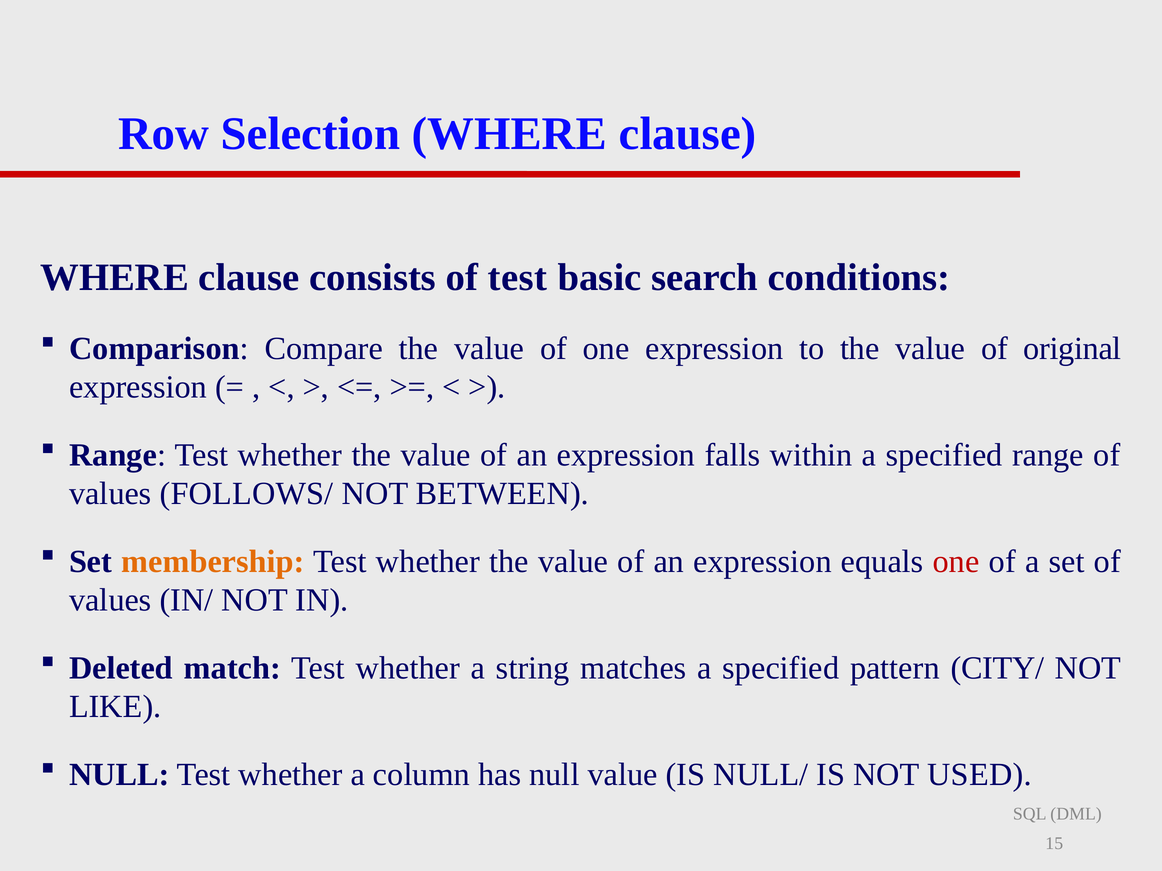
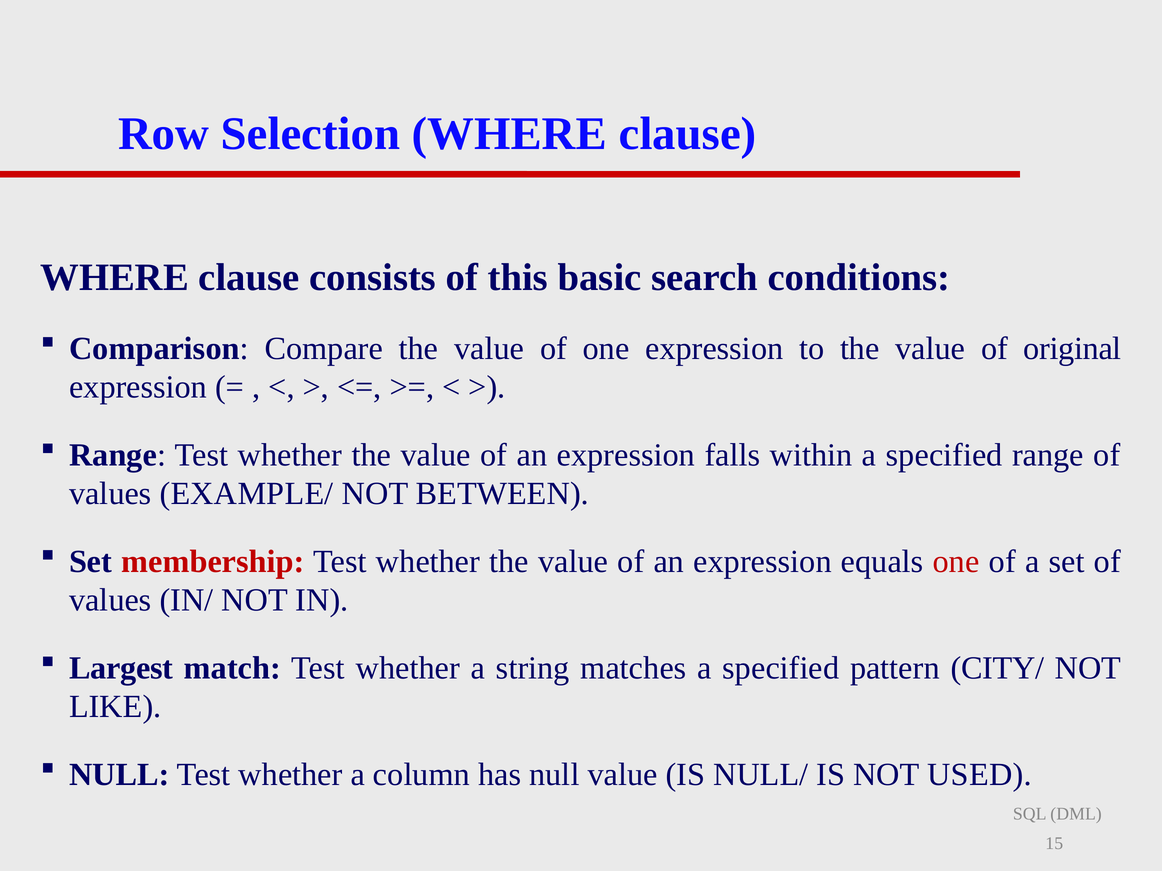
of test: test -> this (518, 277)
FOLLOWS/: FOLLOWS/ -> EXAMPLE/ (246, 494)
membership colour: orange -> red (213, 562)
Deleted: Deleted -> Largest (121, 668)
